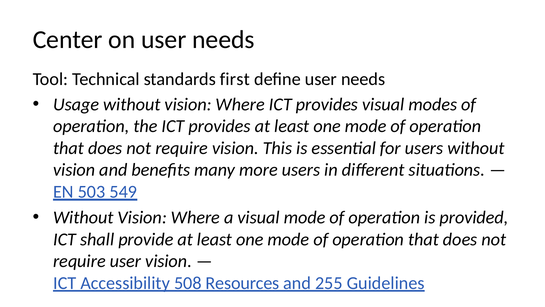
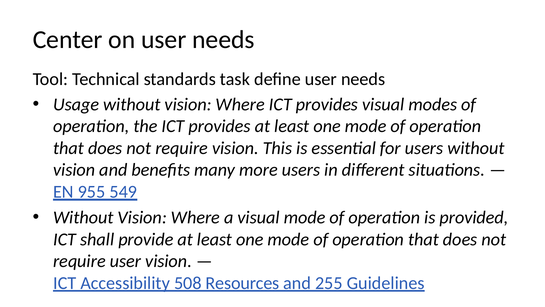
first: first -> task (235, 79)
503: 503 -> 955 (92, 192)
